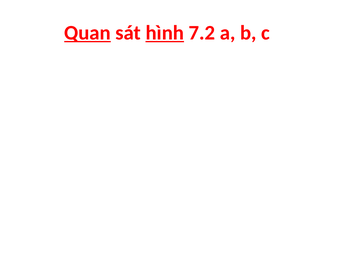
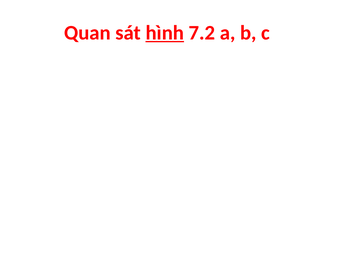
Quan underline: present -> none (87, 33)
